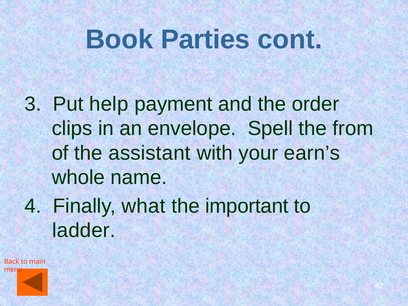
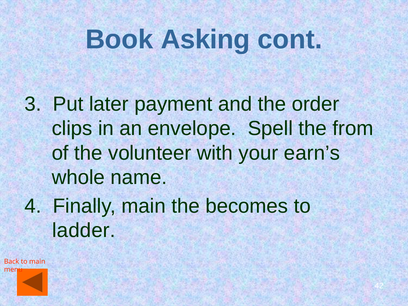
Parties: Parties -> Asking (205, 40)
help: help -> later (109, 104)
assistant: assistant -> volunteer (150, 153)
Finally what: what -> main (144, 206)
important: important -> becomes (247, 206)
